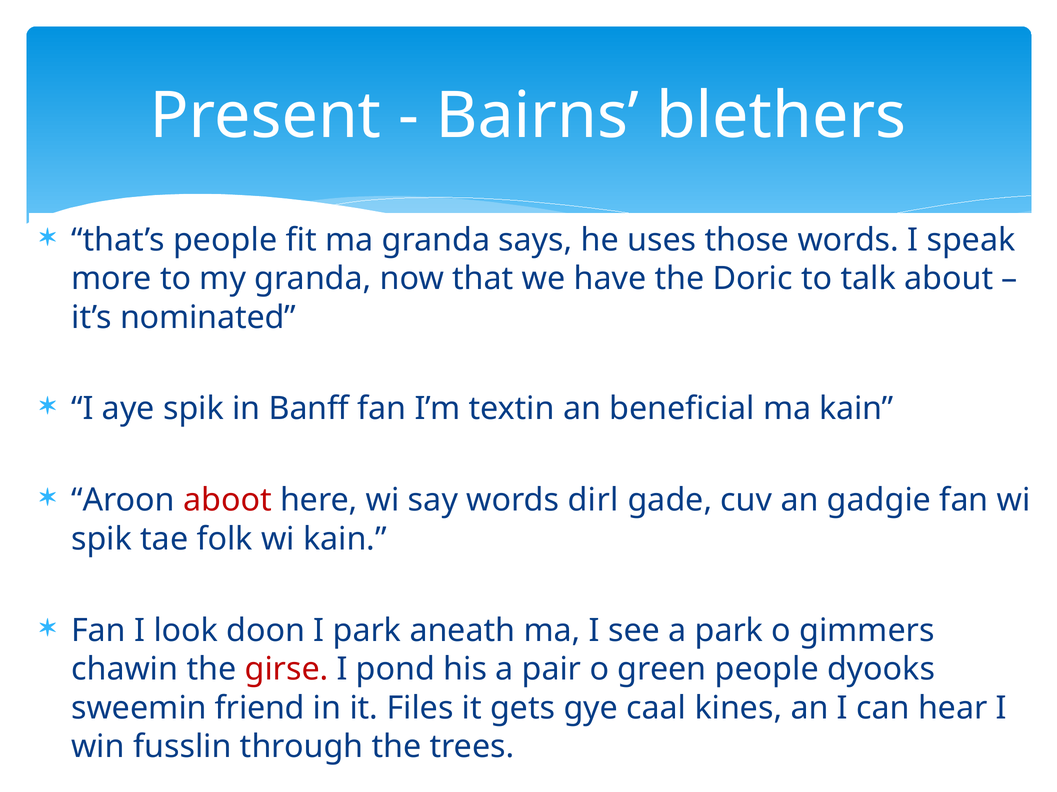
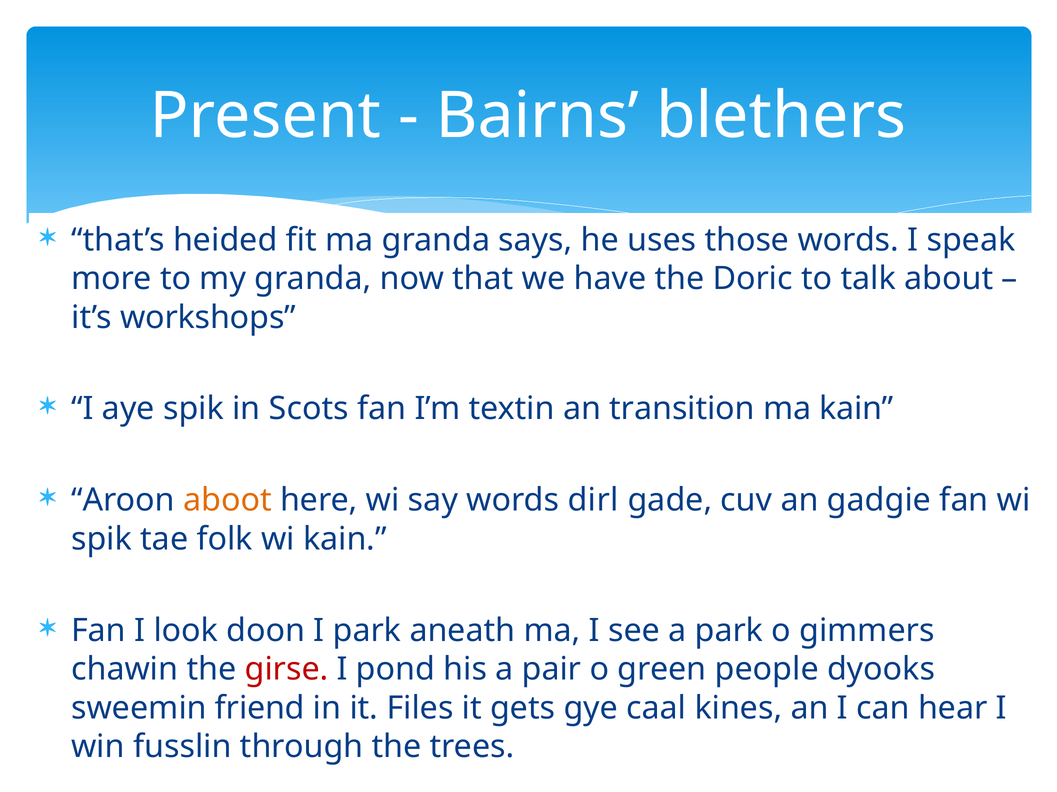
that’s people: people -> heided (225, 240)
nominated: nominated -> workshops (208, 318)
Banff: Banff -> Scots (309, 409)
beneficial: beneficial -> transition (682, 409)
aboot colour: red -> orange (227, 501)
